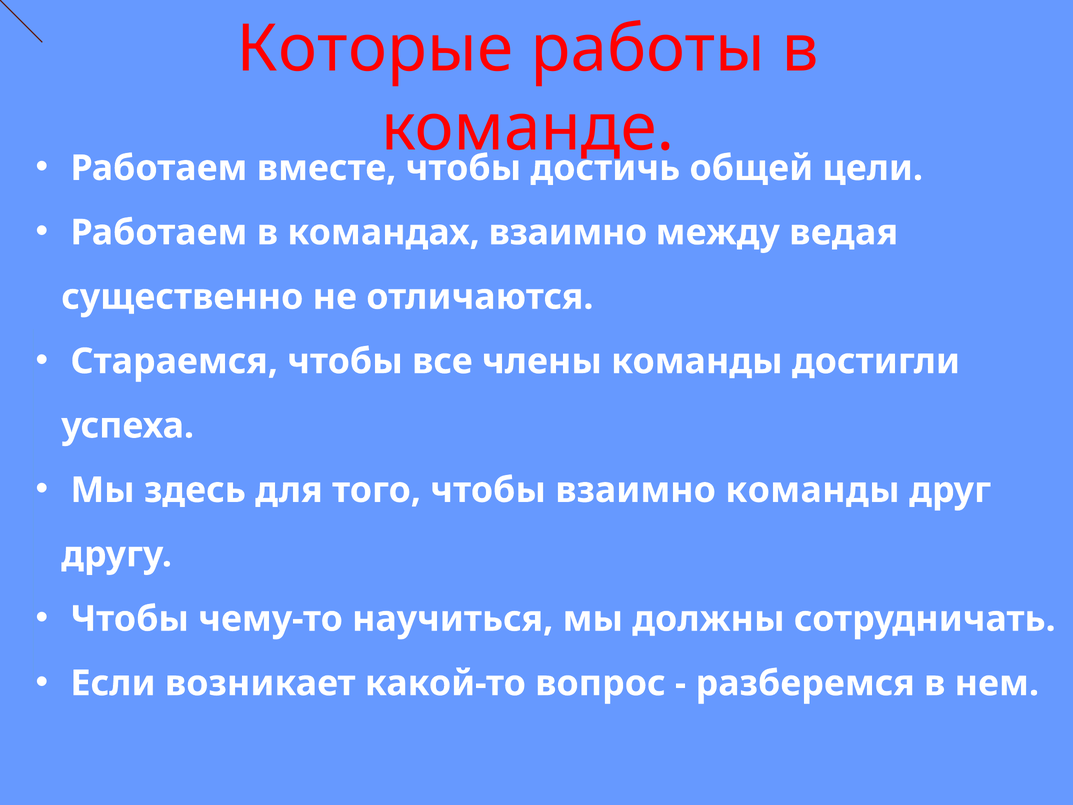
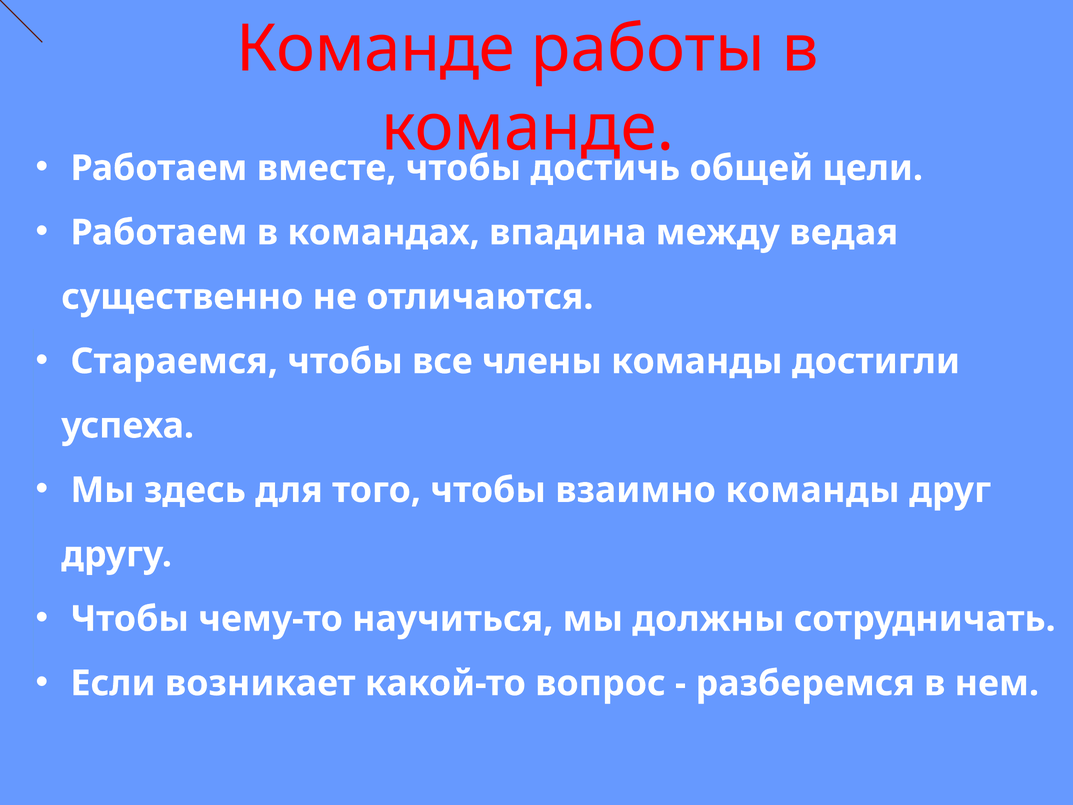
Которые: Которые -> Команде (376, 49)
командах взаимно: взаимно -> впадина (568, 232)
